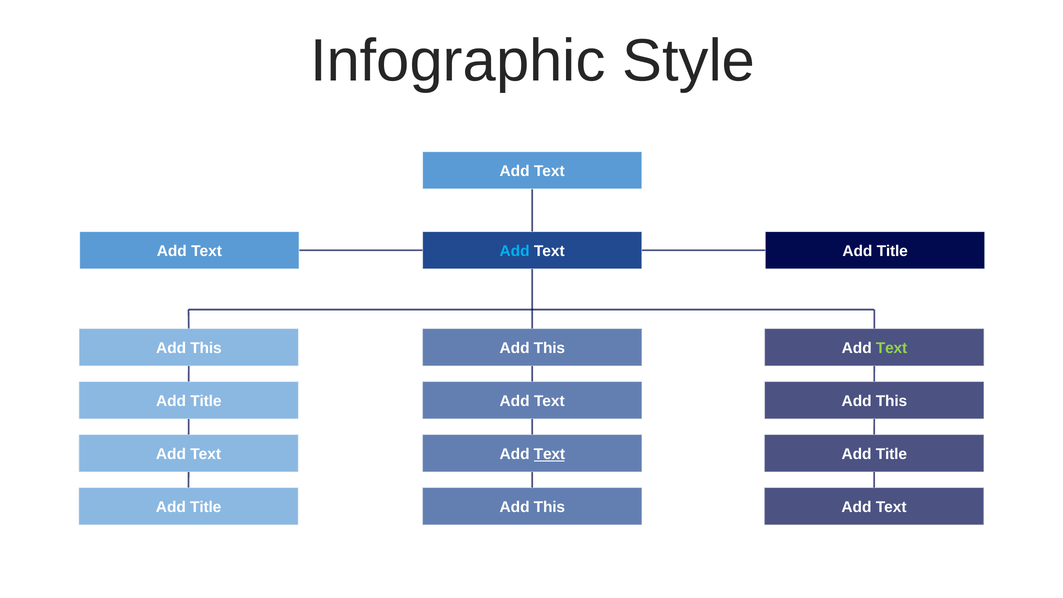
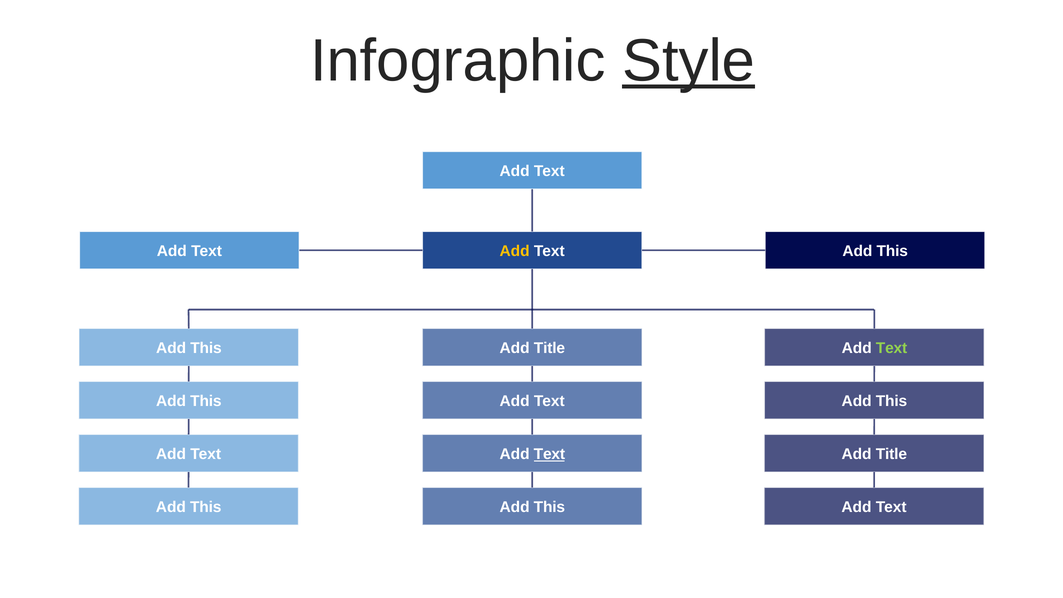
Style underline: none -> present (689, 61)
Add colour: light blue -> yellow (515, 251)
Title: Title -> This (892, 251)
This: This -> Title (549, 348)
Title: Title -> This (206, 401)
Title: Title -> This (206, 507)
